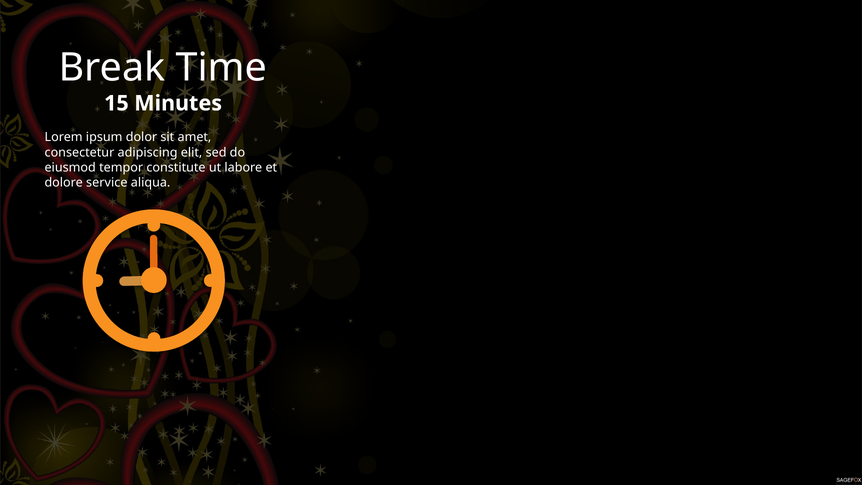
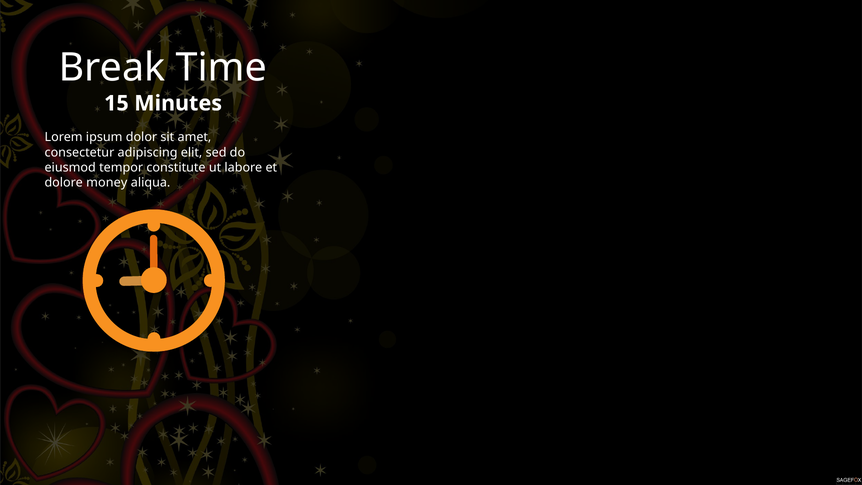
service: service -> money (107, 183)
